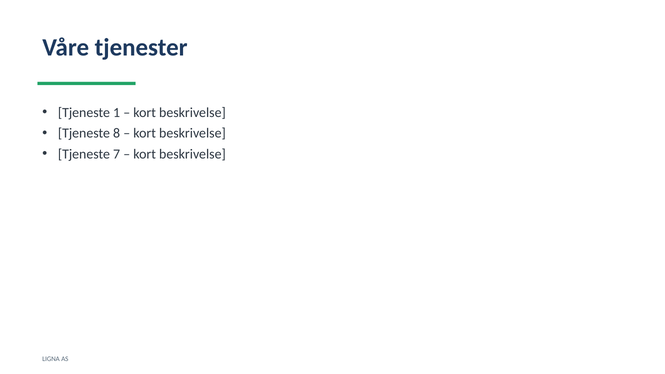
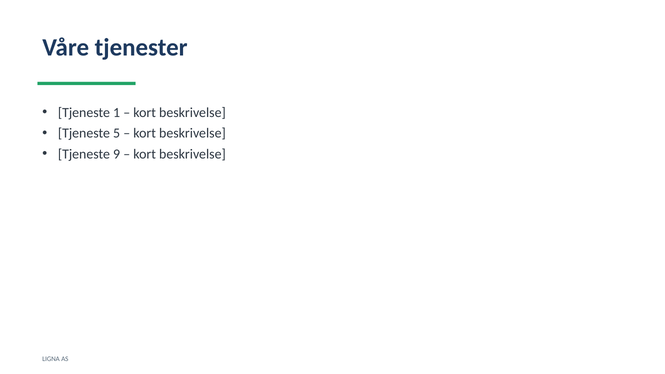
8: 8 -> 5 (117, 133)
7: 7 -> 9 (117, 154)
